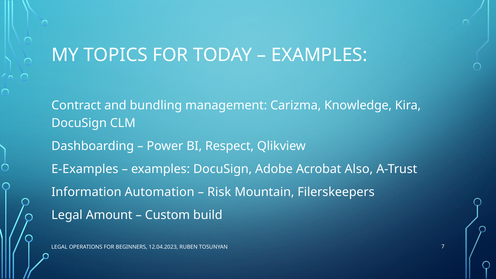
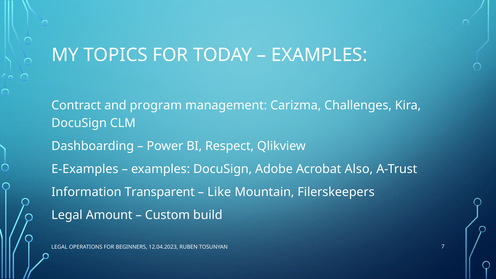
bundling: bundling -> program (156, 105)
Knowledge: Knowledge -> Challenges (358, 105)
Automation: Automation -> Transparent (160, 192)
Risk: Risk -> Like (219, 192)
